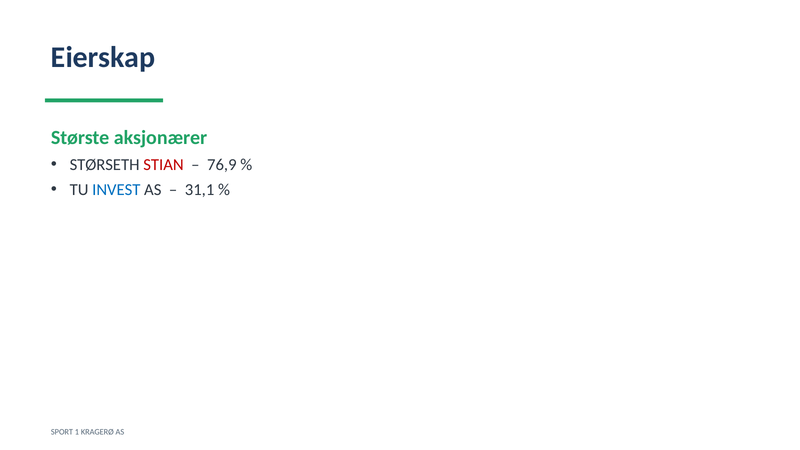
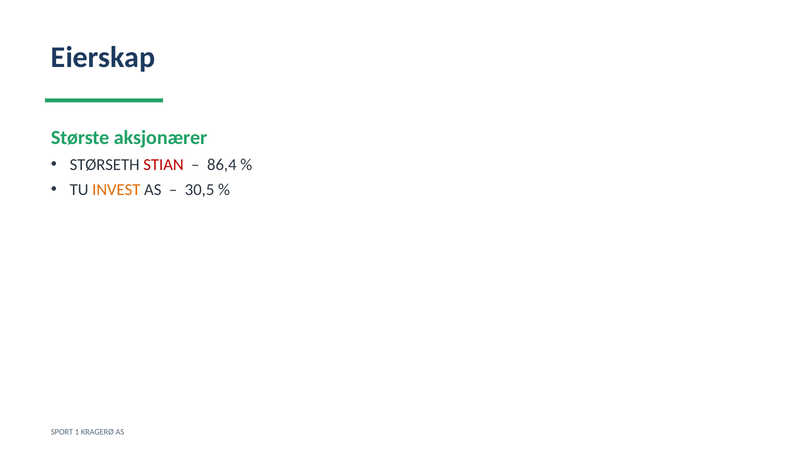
76,9: 76,9 -> 86,4 (222, 165)
INVEST colour: blue -> orange (116, 190)
31,1: 31,1 -> 30,5 (200, 190)
